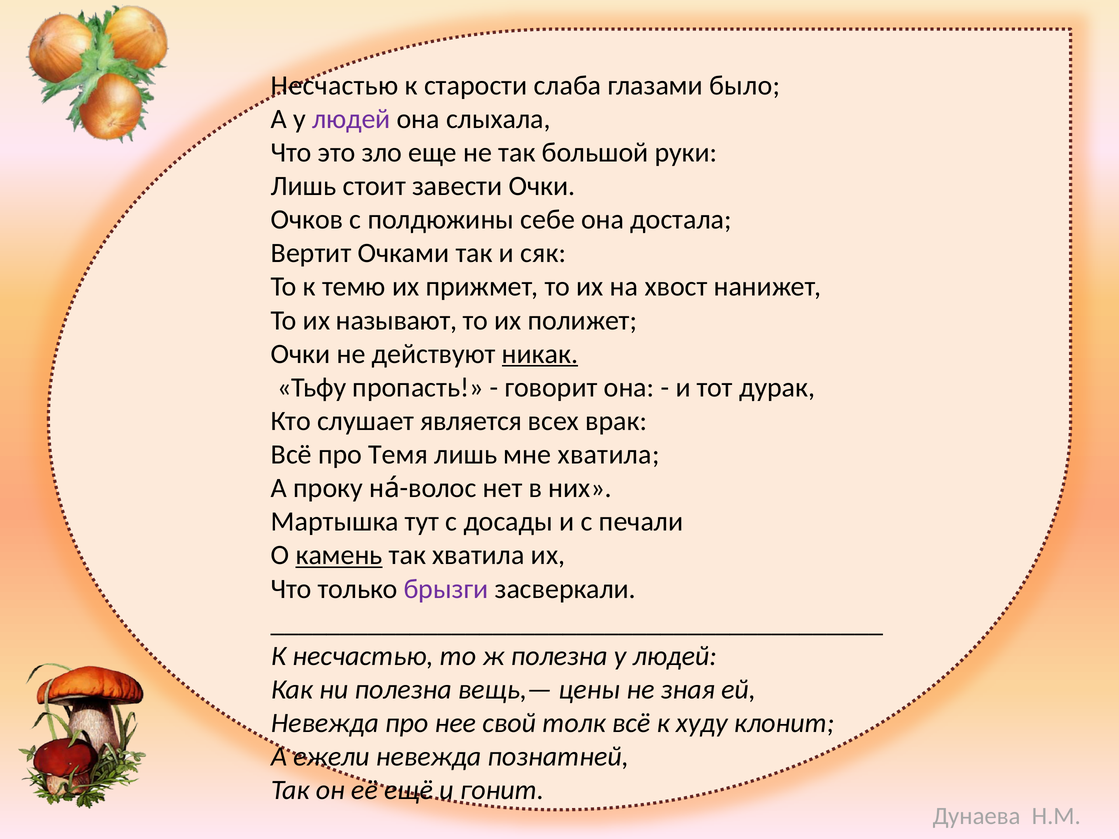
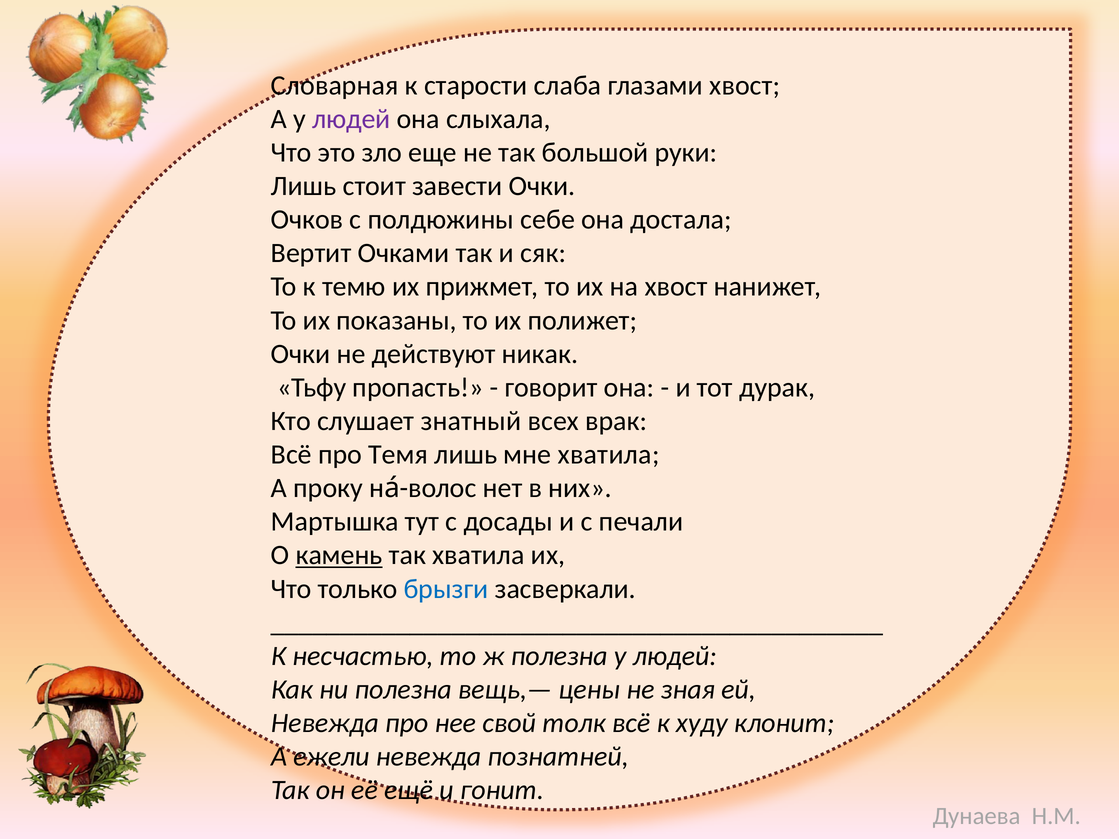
Несчастью: Несчастью -> Словарная (335, 85)
глазами было: было -> хвост (745, 85)
называют: называют -> показаны (397, 320)
никак underline: present -> none (540, 354)
является: является -> знатный (471, 421)
брызги colour: purple -> blue (446, 589)
